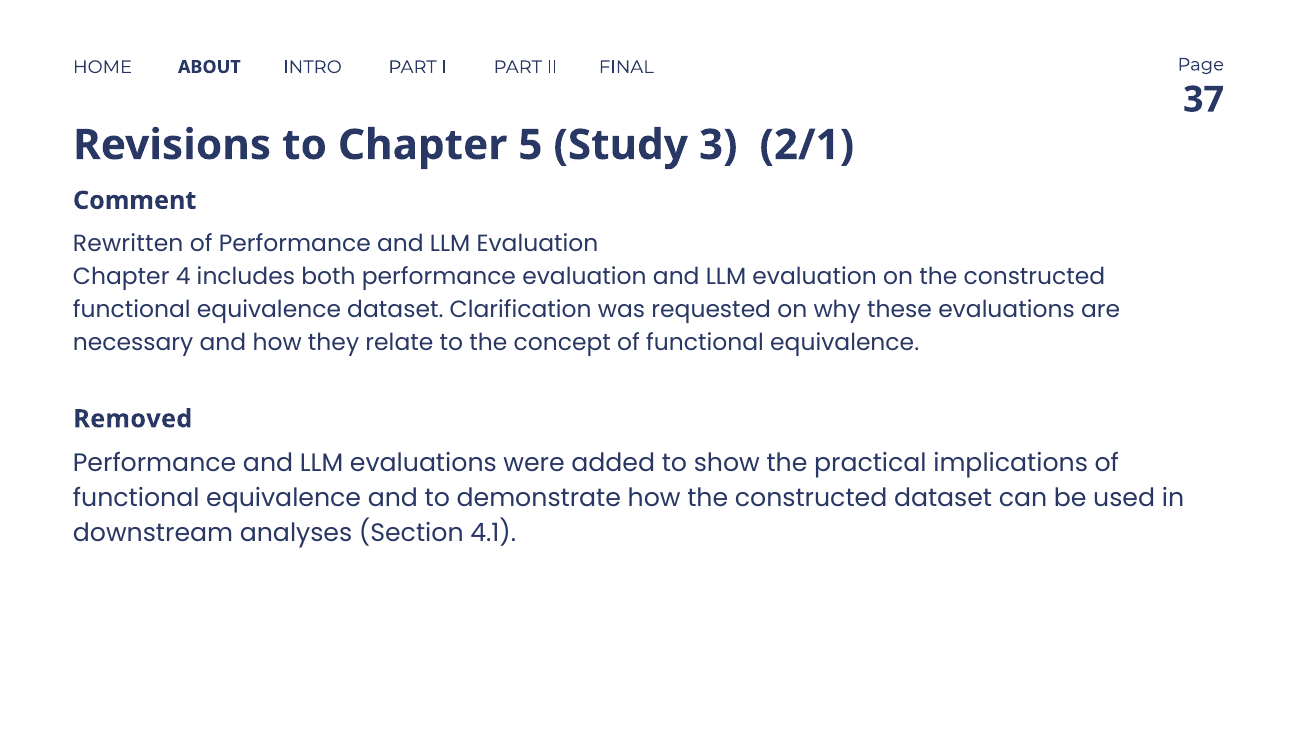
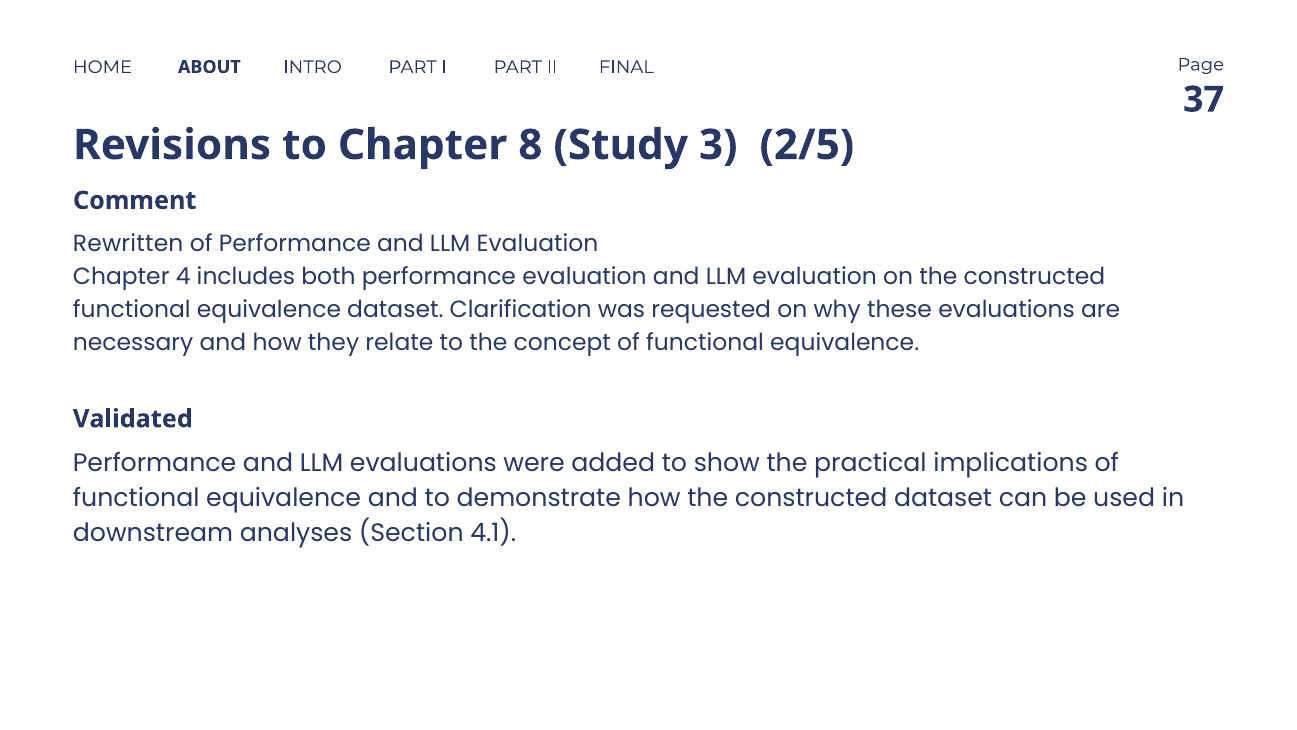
5: 5 -> 8 (530, 145)
2/1: 2/1 -> 2/5 (807, 145)
Removed: Removed -> Validated (133, 419)
